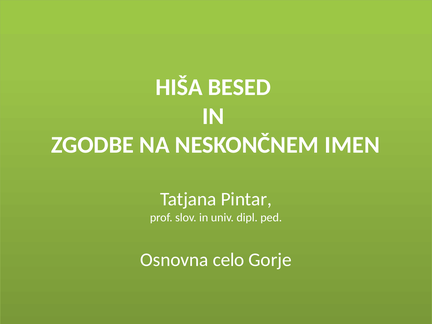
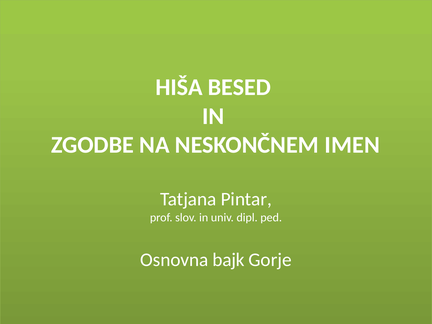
celo: celo -> bajk (229, 260)
